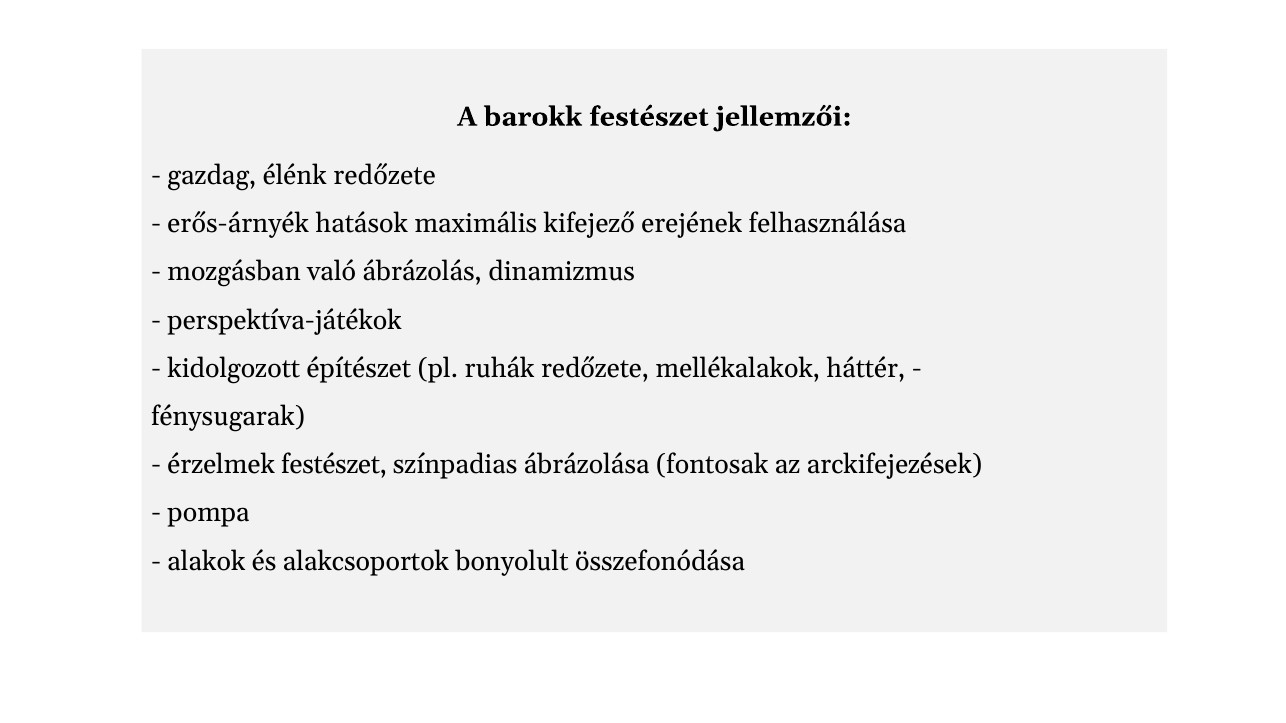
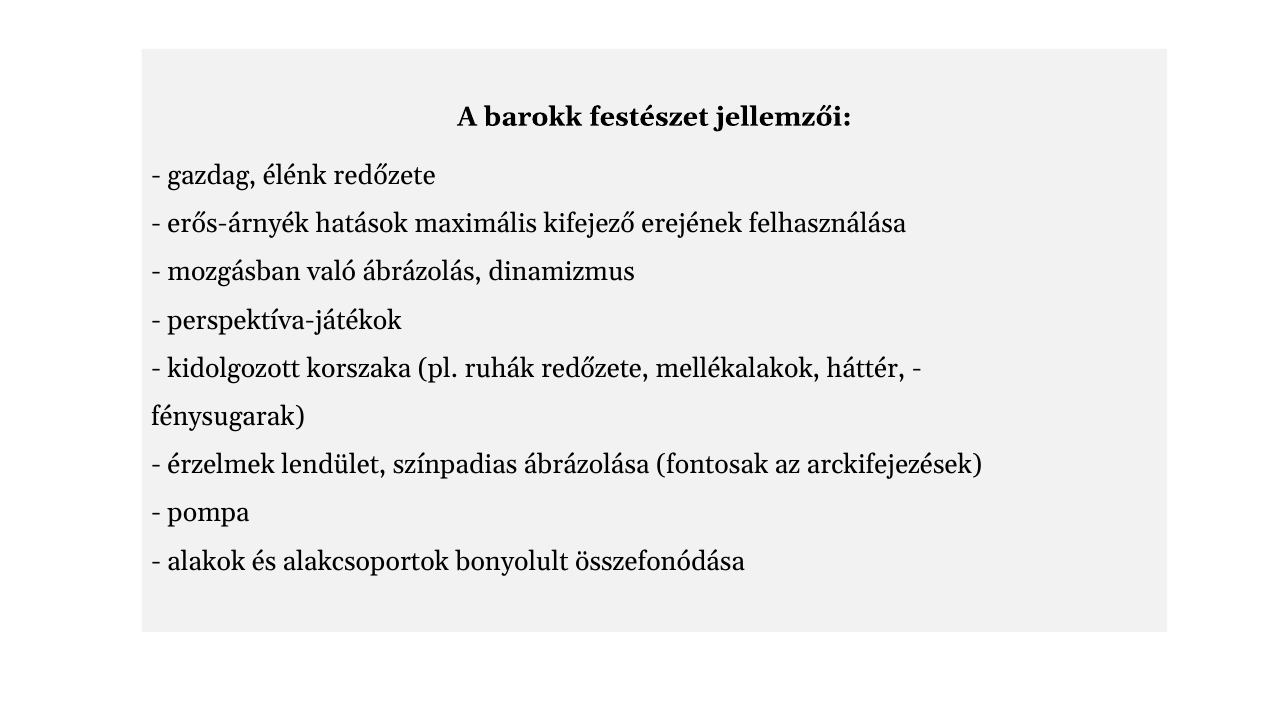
építészet: építészet -> korszaka (359, 369)
érzelmek festészet: festészet -> lendület (334, 465)
